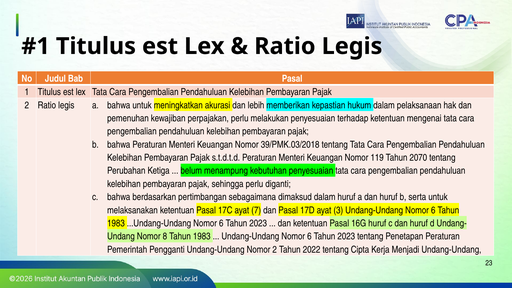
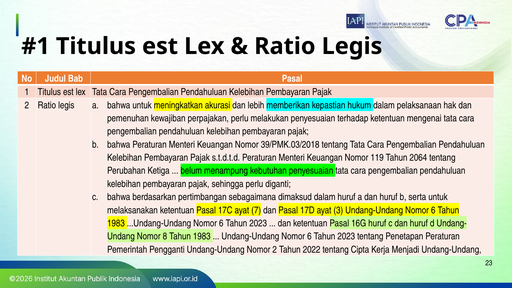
2070: 2070 -> 2064 (418, 158)
